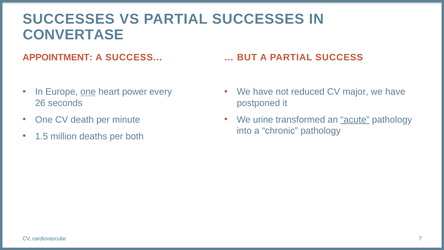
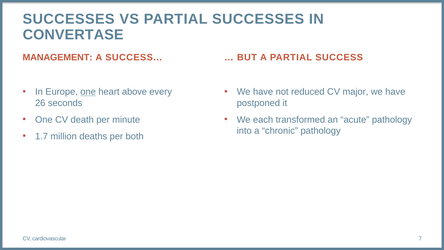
APPOINTMENT: APPOINTMENT -> MANAGEMENT (58, 57)
power: power -> above (135, 92)
urine: urine -> each (263, 119)
acute underline: present -> none (355, 119)
1.5: 1.5 -> 1.7 (42, 136)
